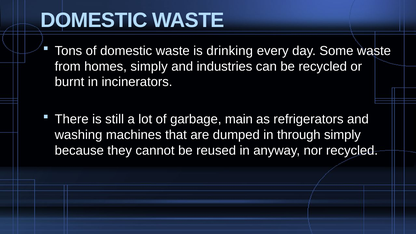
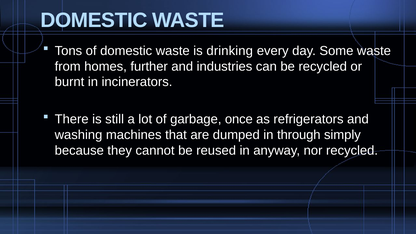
homes simply: simply -> further (149, 66)
main: main -> once (239, 119)
